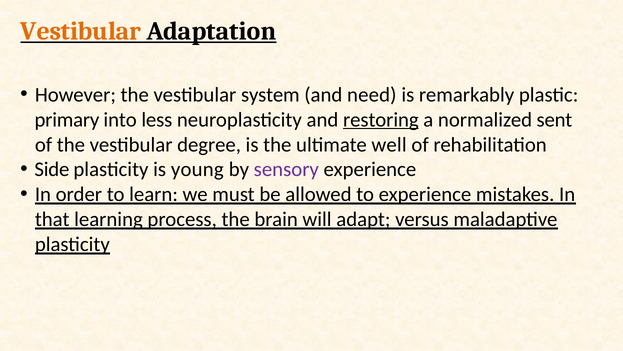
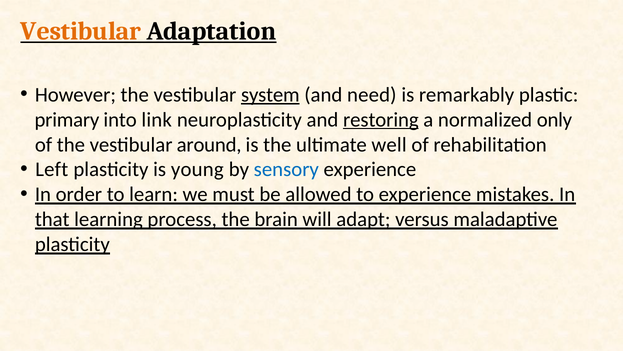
system underline: none -> present (270, 95)
less: less -> link (157, 119)
sent: sent -> only (554, 119)
degree: degree -> around (209, 144)
Side: Side -> Left (52, 169)
sensory colour: purple -> blue (286, 169)
